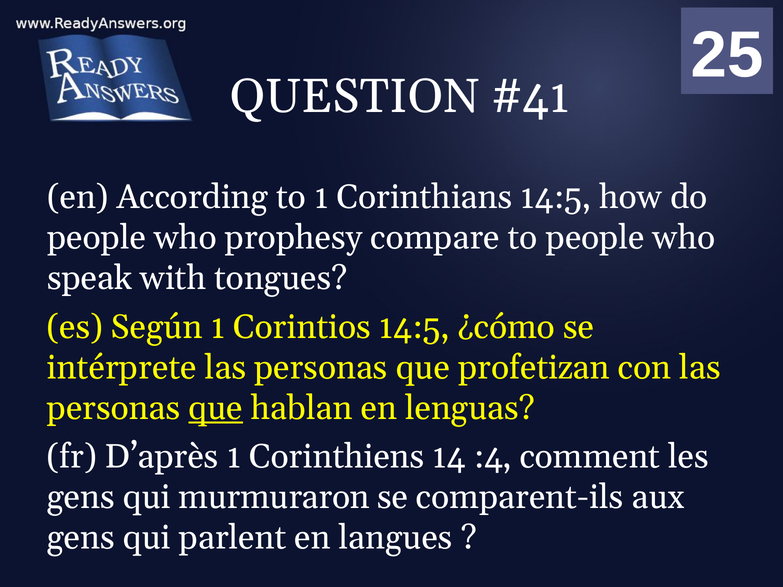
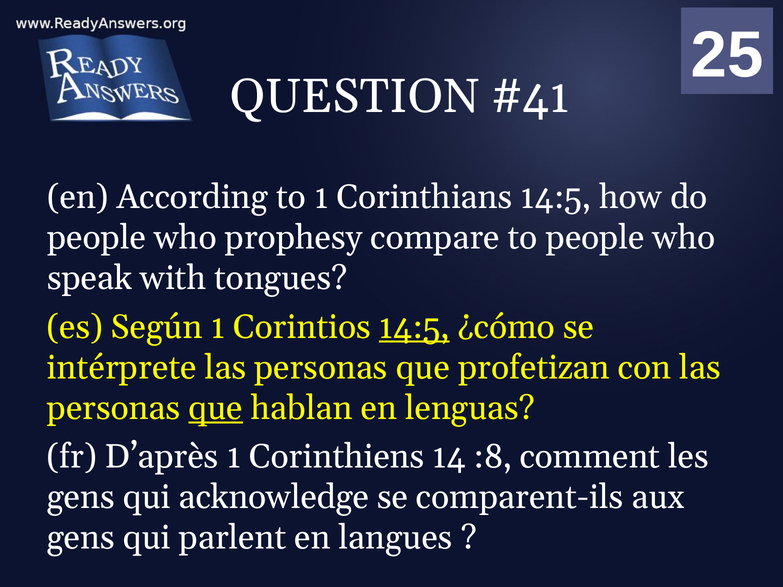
14:5 underline: none -> present (414, 327)
:4: :4 -> :8 (493, 457)
murmuraron: murmuraron -> acknowledge (274, 498)
